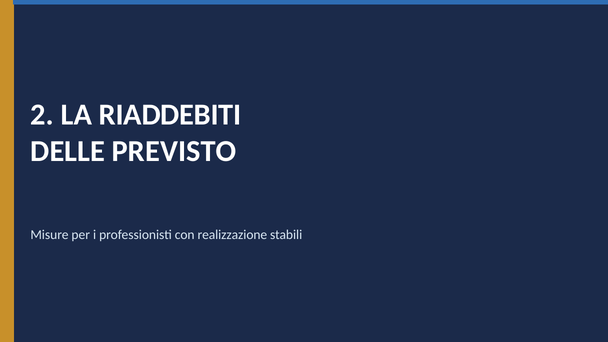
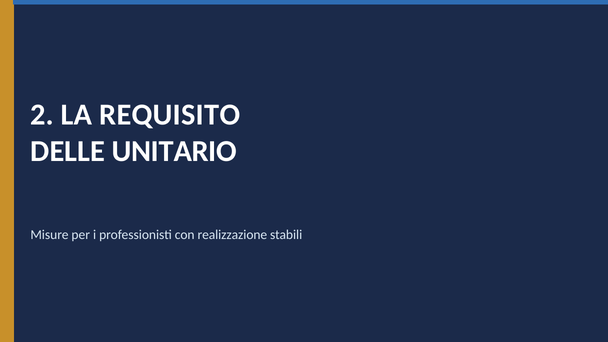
RIADDEBITI: RIADDEBITI -> REQUISITO (170, 115)
PREVISTO: PREVISTO -> UNITARIO (174, 151)
